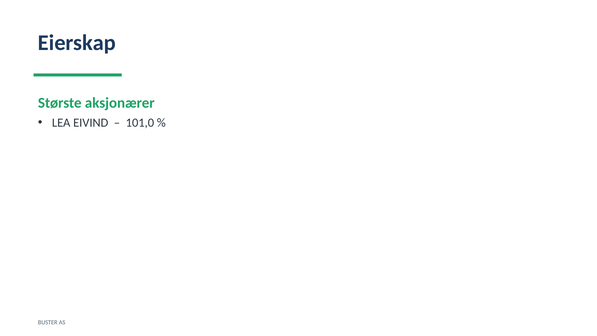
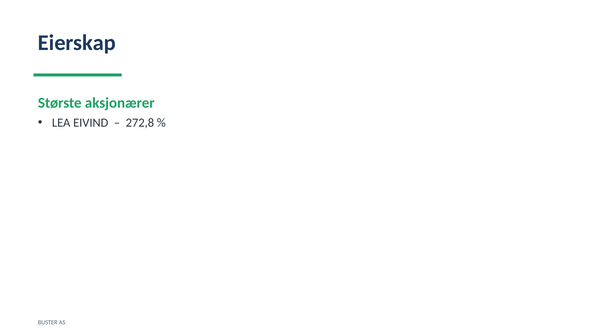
101,0: 101,0 -> 272,8 (140, 123)
